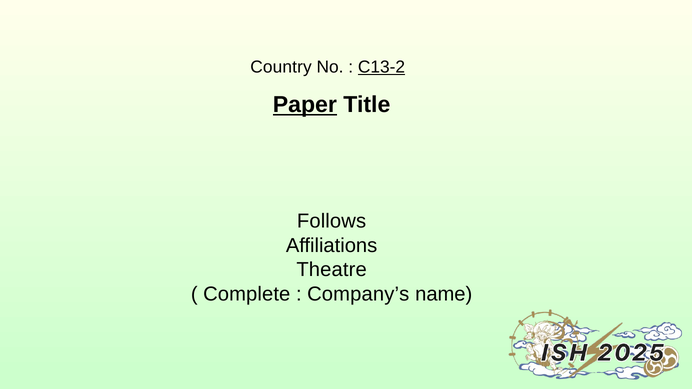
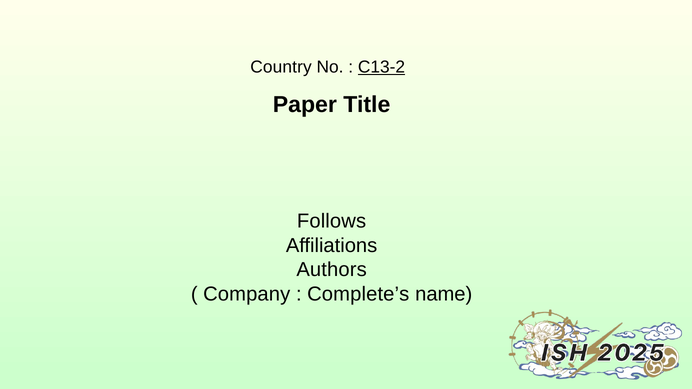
Paper underline: present -> none (305, 105)
Theatre: Theatre -> Authors (332, 270)
Complete: Complete -> Company (247, 294)
Company’s: Company’s -> Complete’s (358, 294)
